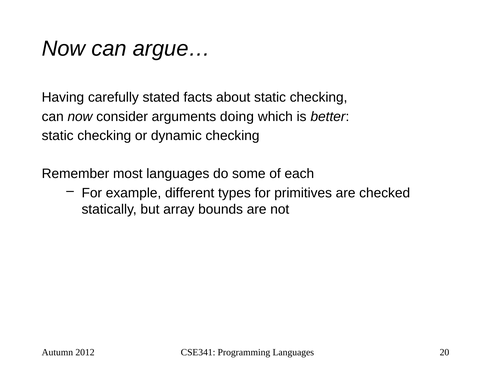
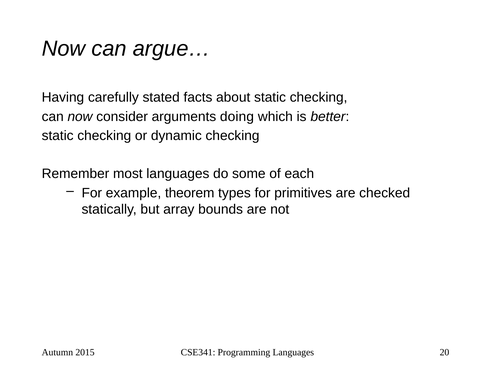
different: different -> theorem (190, 193)
2012: 2012 -> 2015 (85, 353)
